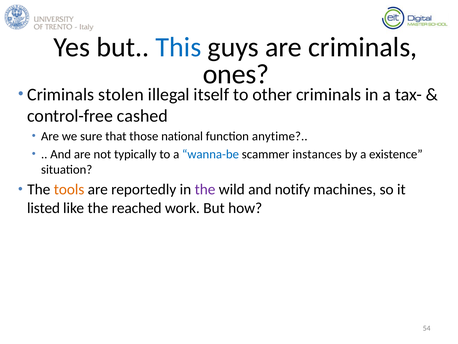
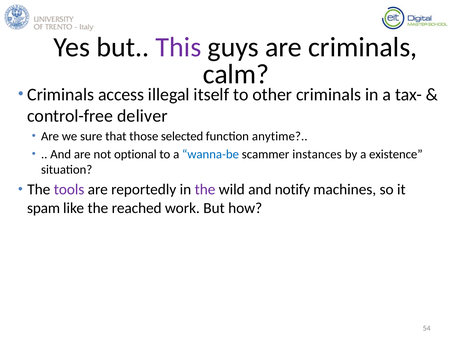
This colour: blue -> purple (178, 47)
ones: ones -> calm (236, 74)
stolen: stolen -> access (121, 94)
cashed: cashed -> deliver (142, 116)
national: national -> selected (182, 136)
typically: typically -> optional (135, 154)
tools colour: orange -> purple (69, 189)
listed: listed -> spam (44, 208)
